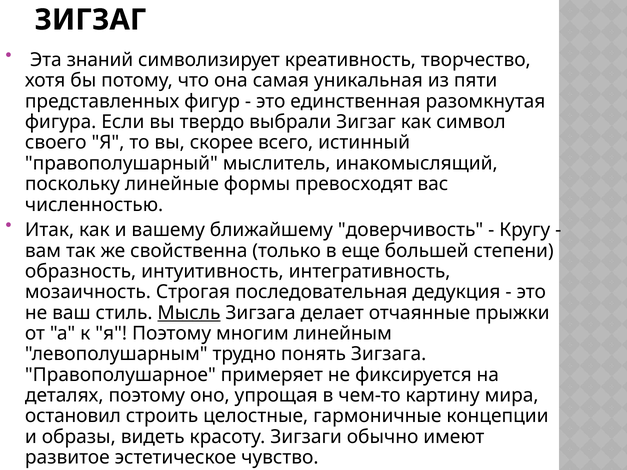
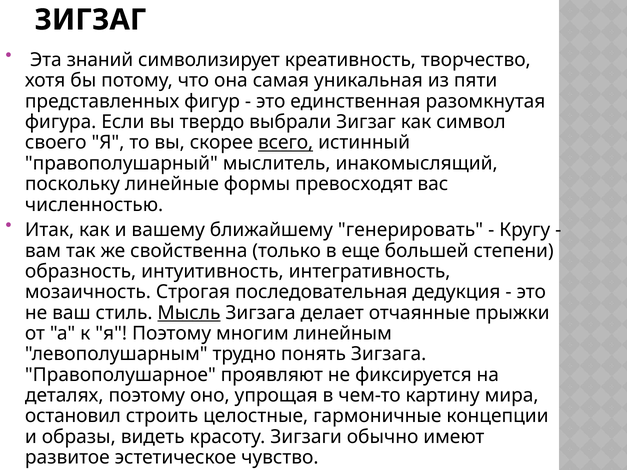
всего underline: none -> present (286, 143)
доверчивость: доверчивость -> генерировать (411, 230)
примеряет: примеряет -> проявляют (272, 375)
